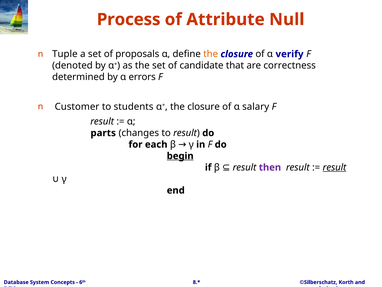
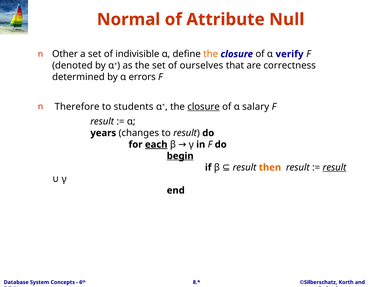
Process: Process -> Normal (129, 19)
Tuple: Tuple -> Other (65, 54)
proposals: proposals -> indivisible (137, 54)
candidate: candidate -> ourselves (201, 65)
Customer: Customer -> Therefore (77, 107)
closure underline: none -> present (204, 107)
parts: parts -> years (103, 133)
each underline: none -> present (156, 144)
then colour: purple -> orange (270, 167)
